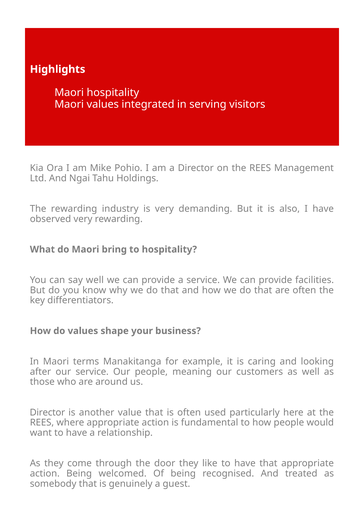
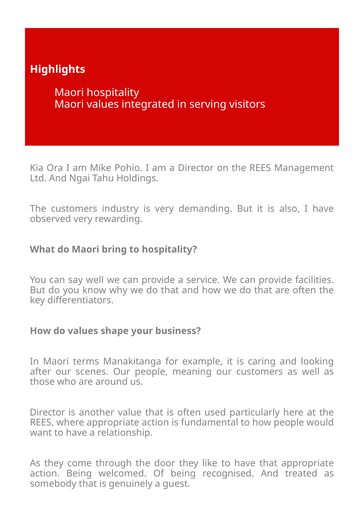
The rewarding: rewarding -> customers (74, 209)
our service: service -> scenes (92, 371)
